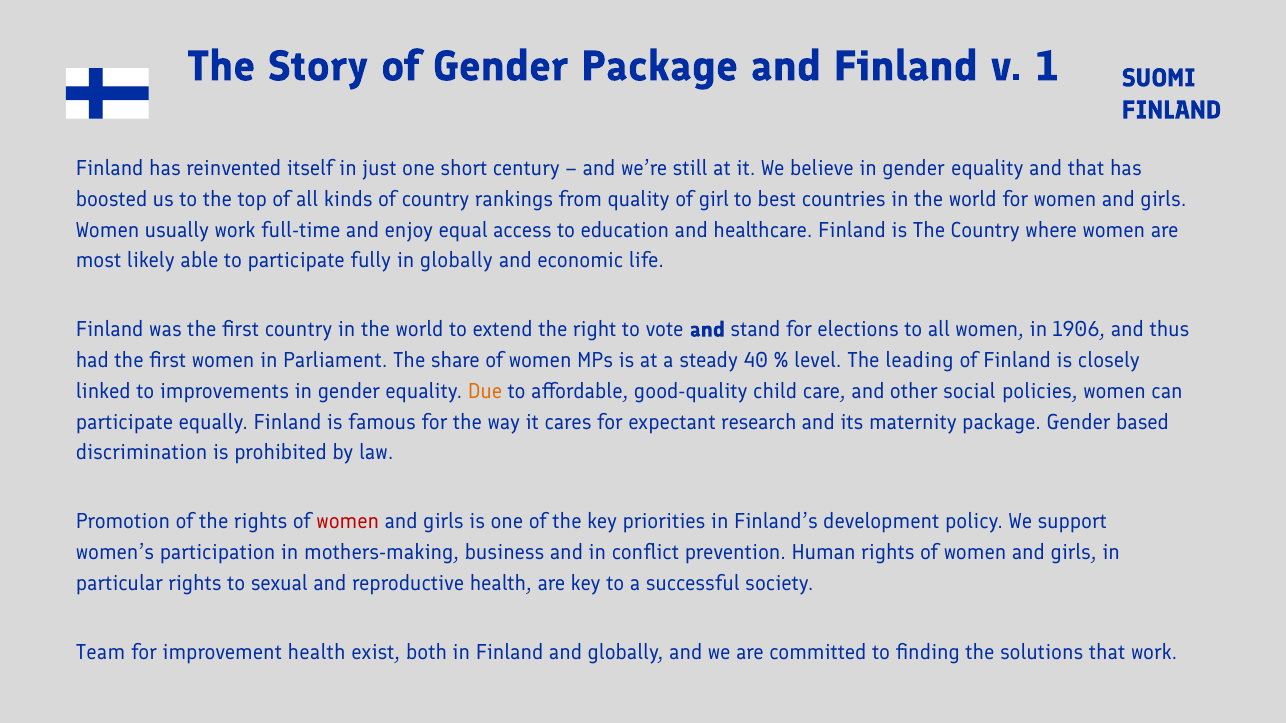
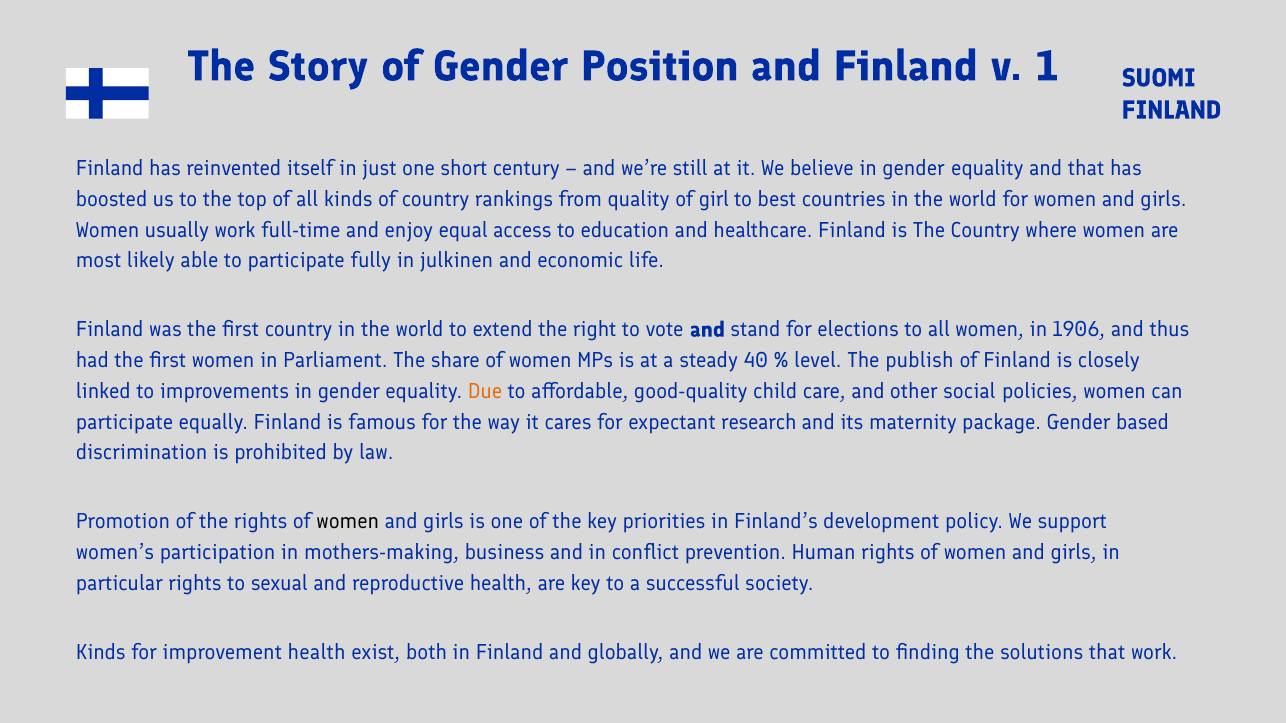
Gender Package: Package -> Position (660, 66)
in globally: globally -> julkinen (457, 261)
leading: leading -> publish (919, 361)
women colour: red -> black (348, 522)
Team: Team -> Kinds (101, 653)
